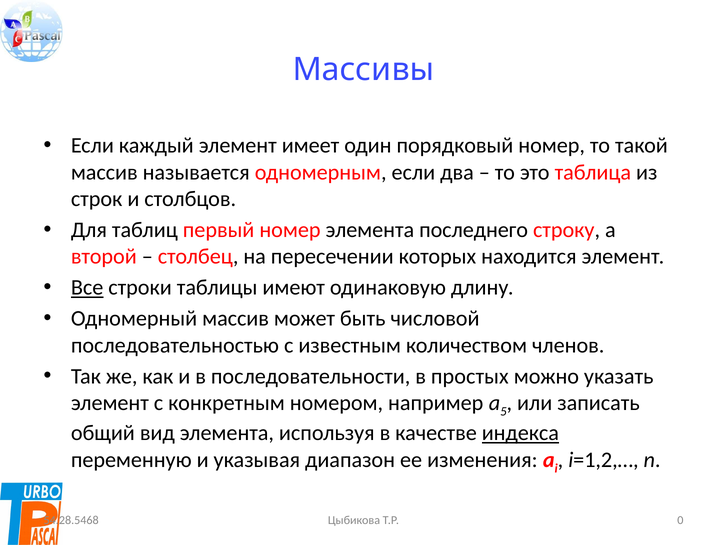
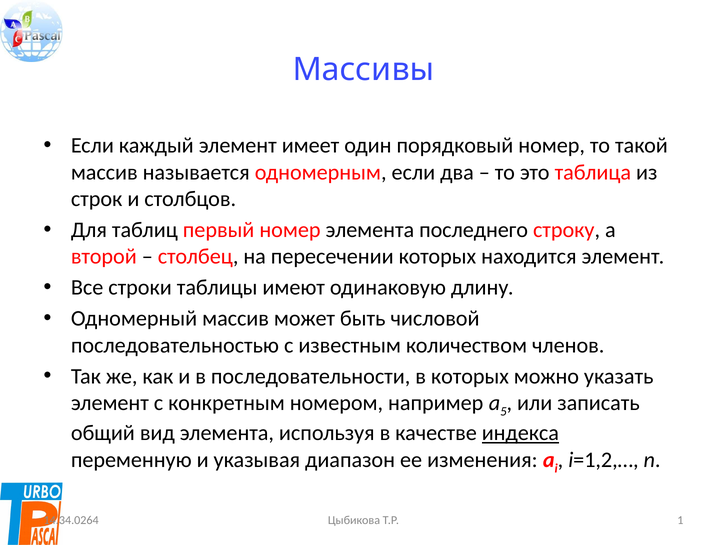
Все underline: present -> none (87, 288)
в простых: простых -> которых (470, 376)
0: 0 -> 1 (680, 521)
54.28.5468: 54.28.5468 -> 14.34.0264 (71, 521)
